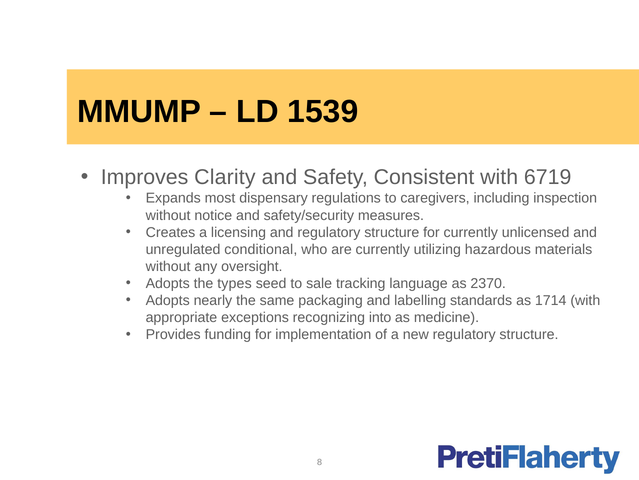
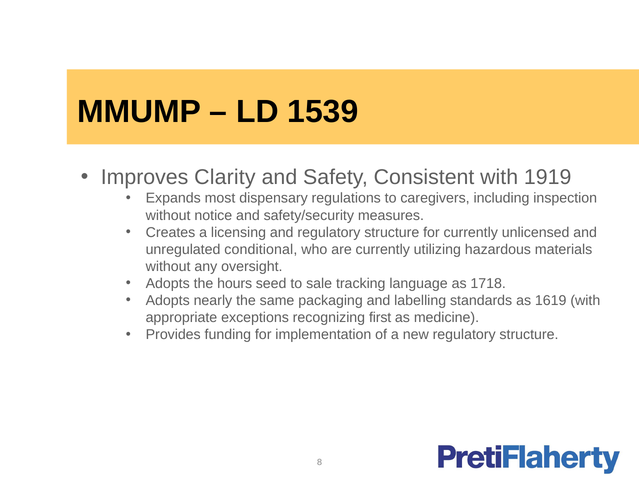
6719: 6719 -> 1919 (548, 177)
types: types -> hours (235, 283)
2370: 2370 -> 1718 (488, 283)
1714: 1714 -> 1619 (551, 300)
into: into -> first (380, 317)
